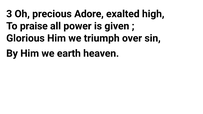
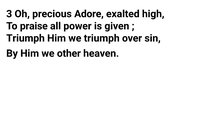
Glorious: Glorious -> Triumph (25, 38)
earth: earth -> other (69, 53)
